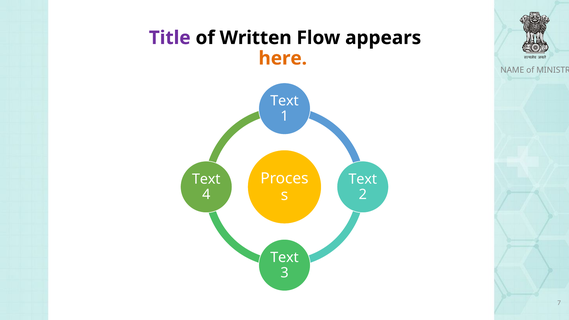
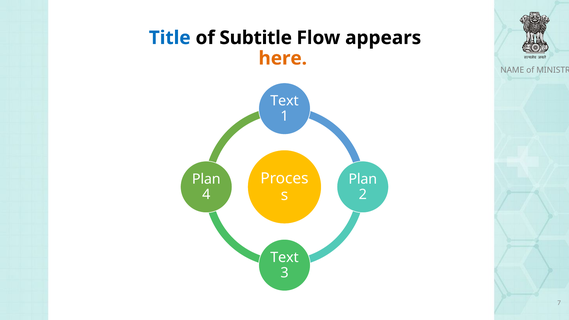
Title colour: purple -> blue (170, 38)
Written: Written -> Subtitle (256, 38)
Text: Text -> Plan (206, 179)
Text: Text -> Plan (363, 179)
